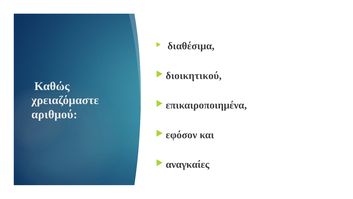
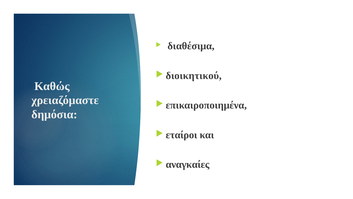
αριθμού: αριθμού -> δημόσια (54, 114)
εφόσον: εφόσον -> εταίροι (181, 135)
